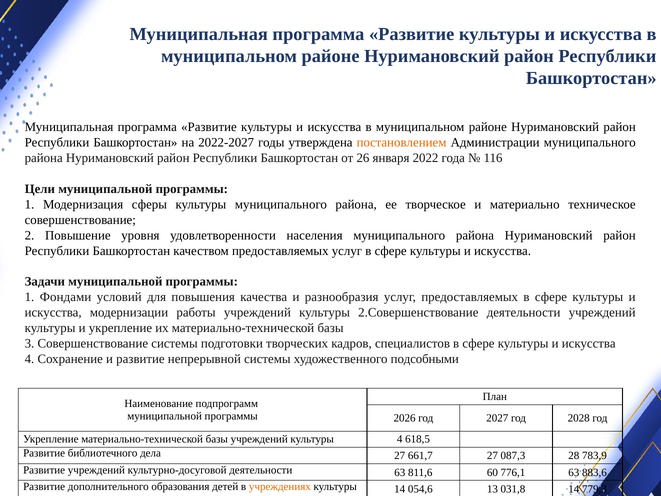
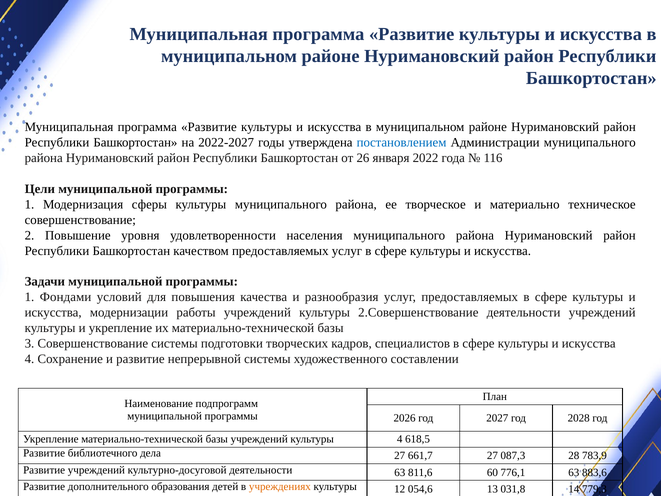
постановлением colour: orange -> blue (402, 143)
подсобными: подсобными -> составлении (425, 359)
культуры 14: 14 -> 12 (400, 489)
